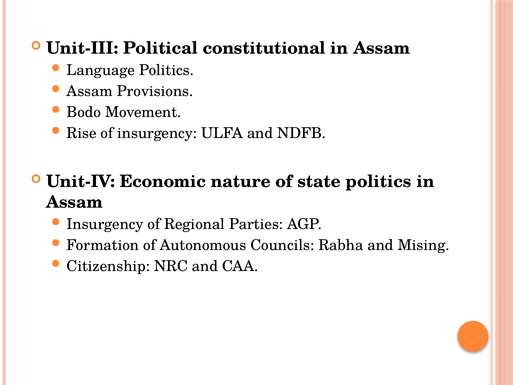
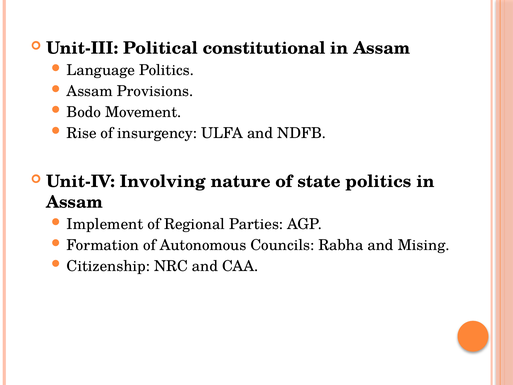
Economic: Economic -> Involving (163, 182)
Insurgency: Insurgency -> Implement (105, 224)
